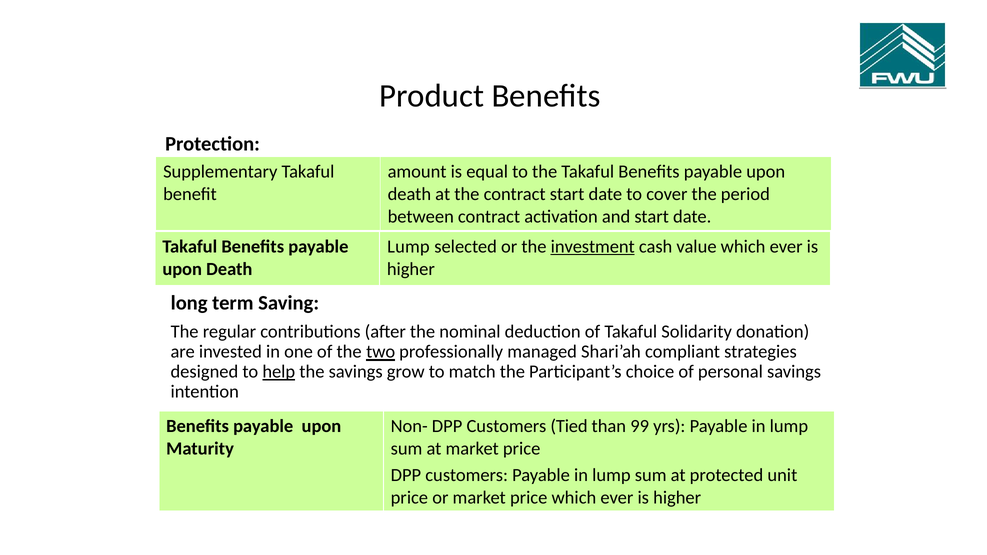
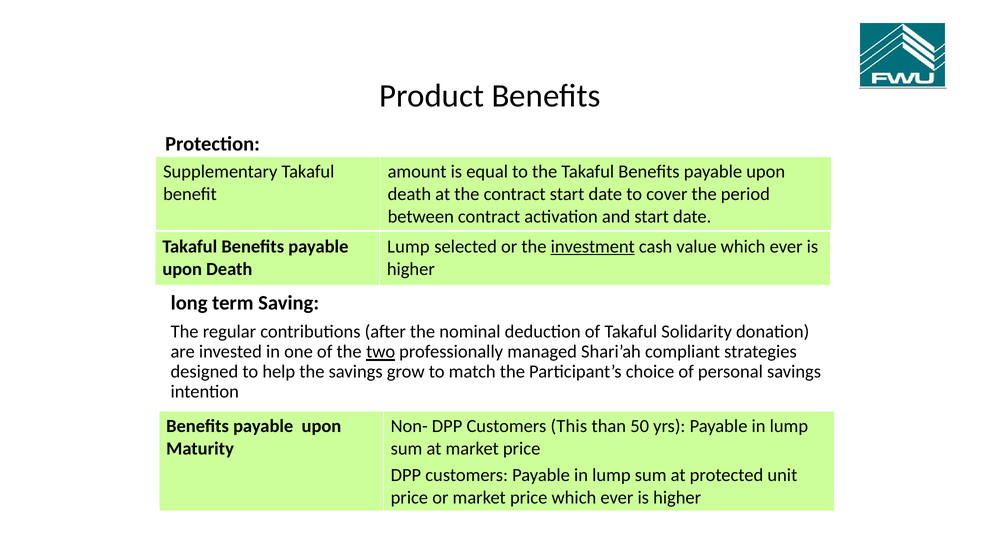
help underline: present -> none (279, 372)
Tied: Tied -> This (569, 426)
99: 99 -> 50 (640, 426)
